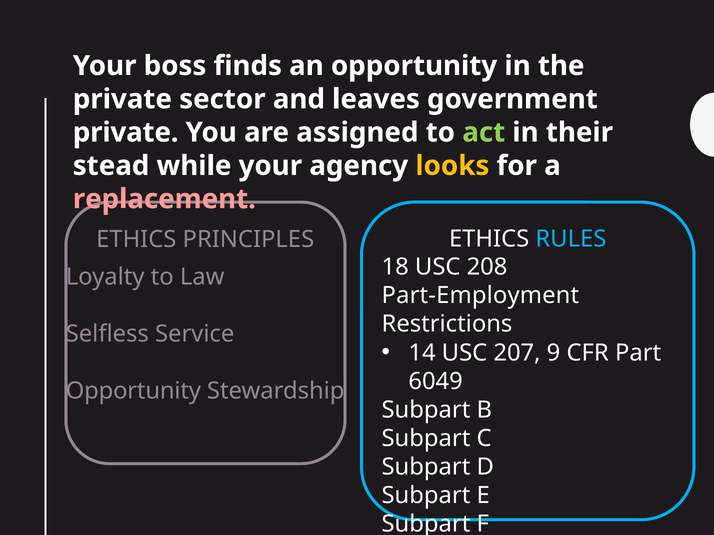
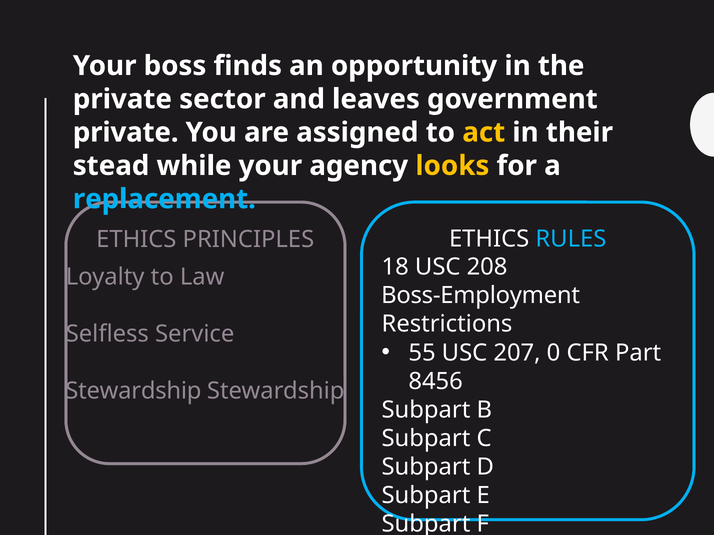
act colour: light green -> yellow (484, 133)
replacement colour: pink -> light blue (164, 199)
Part-Employment: Part-Employment -> Boss-Employment (481, 296)
14: 14 -> 55 (422, 353)
207 9: 9 -> 0 (554, 353)
6049: 6049 -> 8456 (436, 382)
Opportunity: Opportunity -> Stewardship (133, 391)
